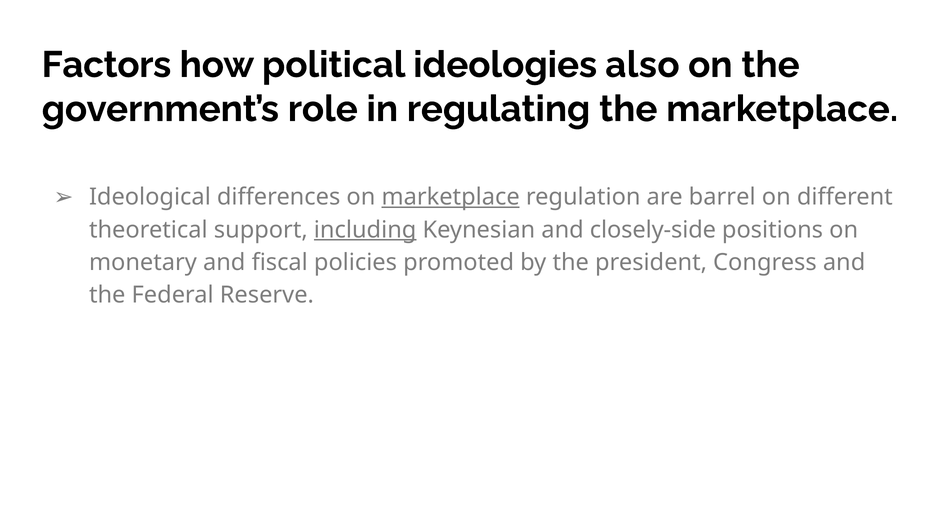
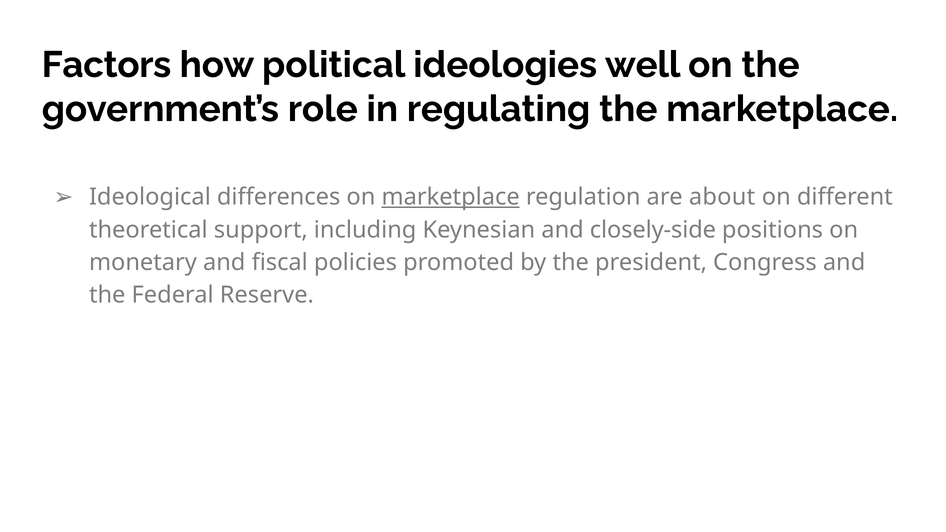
also: also -> well (643, 65)
barrel: barrel -> about (722, 197)
including underline: present -> none (365, 230)
